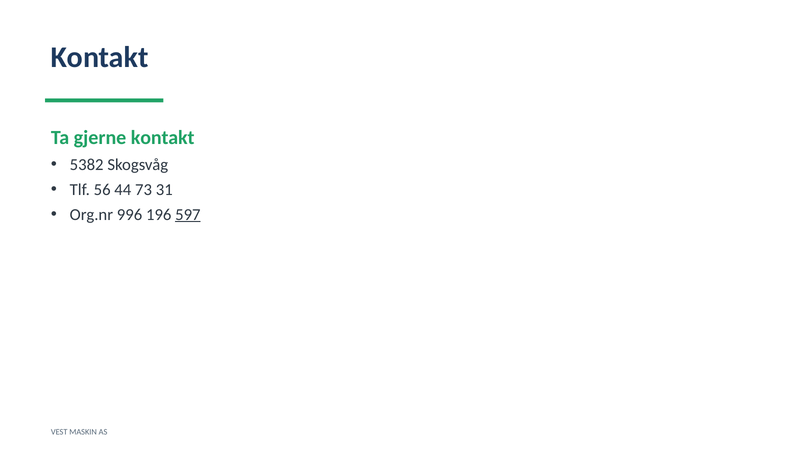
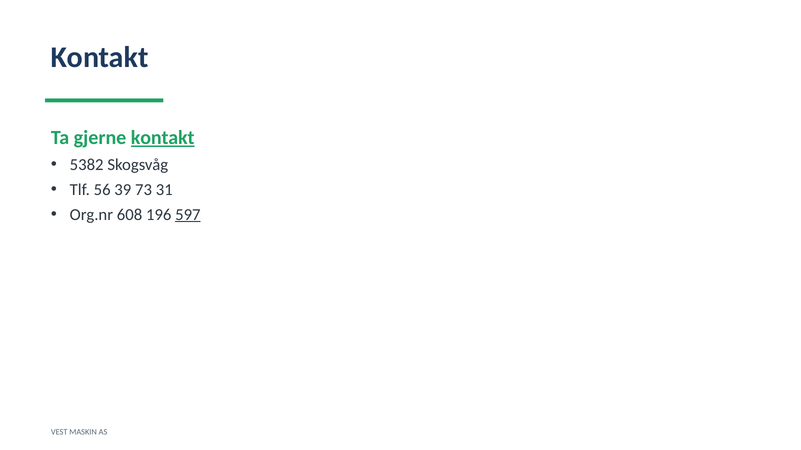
kontakt underline: none -> present (163, 138)
44: 44 -> 39 (123, 190)
996: 996 -> 608 (130, 215)
